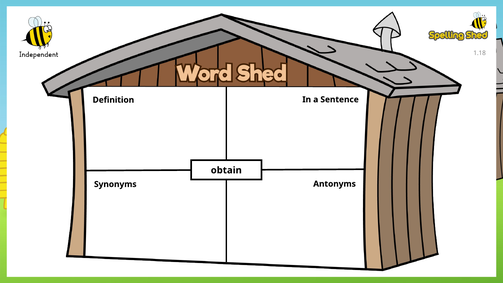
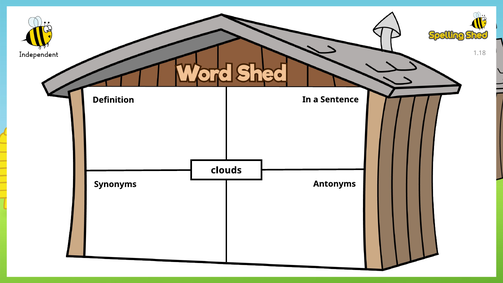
obtain: obtain -> clouds (226, 170)
